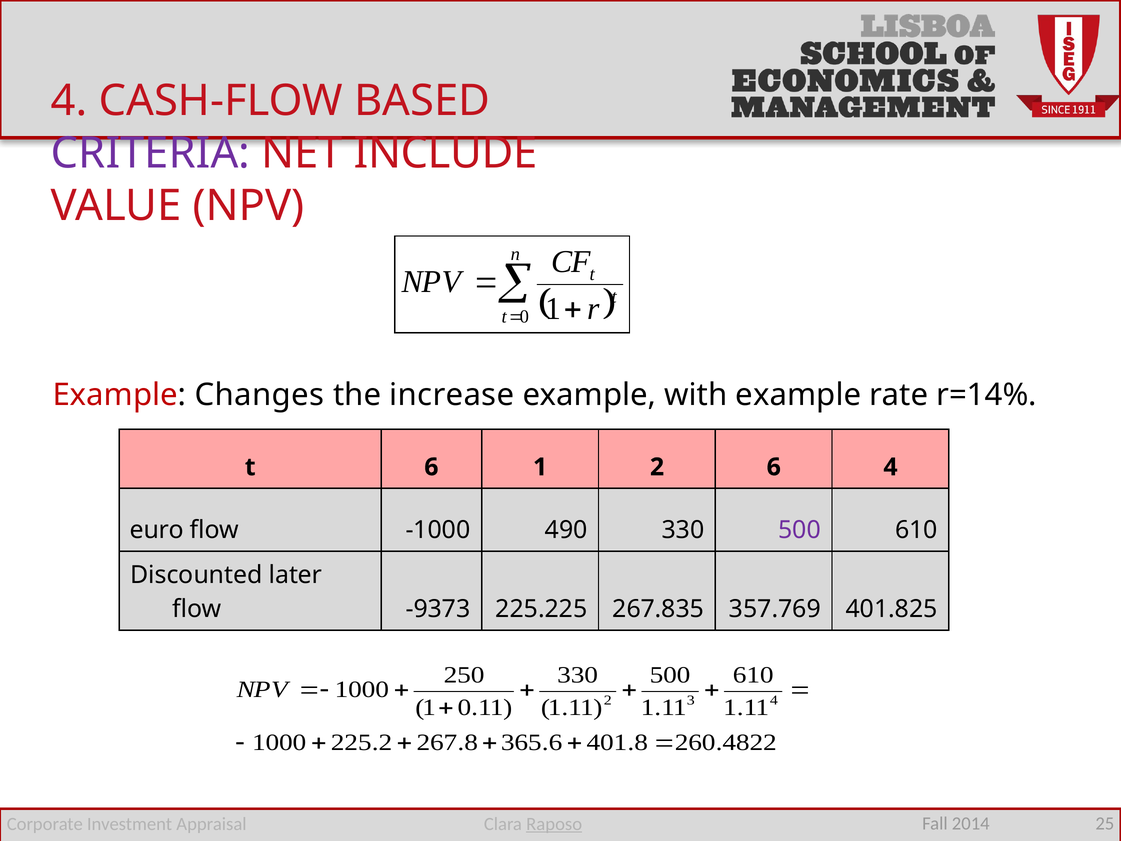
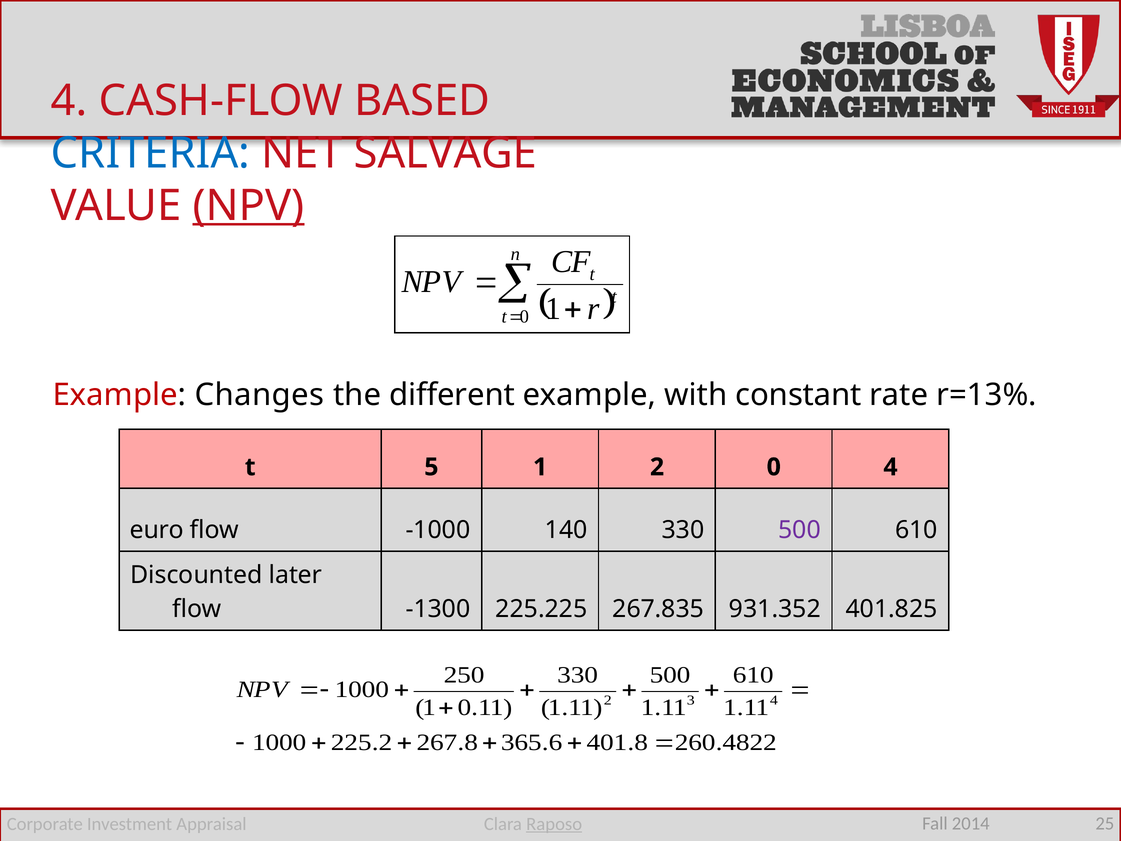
CRITERIA colour: purple -> blue (150, 153)
INCLUDE: INCLUDE -> SALVAGE (446, 153)
NPV underline: none -> present (249, 206)
increase: increase -> different (452, 395)
with example: example -> constant (799, 395)
r=14%: r=14% -> r=13% (986, 395)
t 6: 6 -> 5 (431, 467)
2 6: 6 -> 0 (774, 467)
490: 490 -> 140 (566, 530)
-9373: -9373 -> -1300 (438, 609)
357.769: 357.769 -> 931.352 (775, 609)
